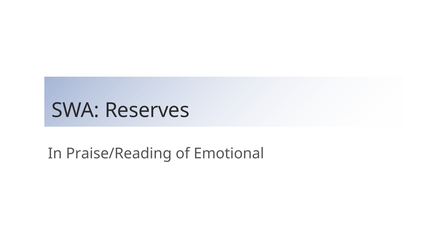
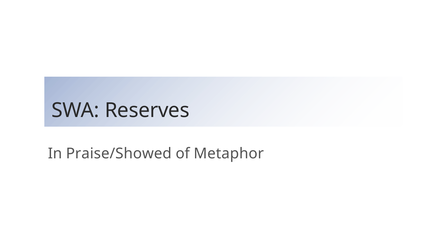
Praise/Reading: Praise/Reading -> Praise/Showed (119, 153)
Emotional: Emotional -> Metaphor (229, 153)
